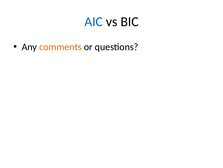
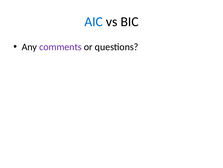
comments colour: orange -> purple (60, 47)
